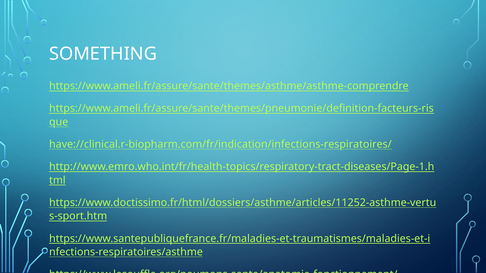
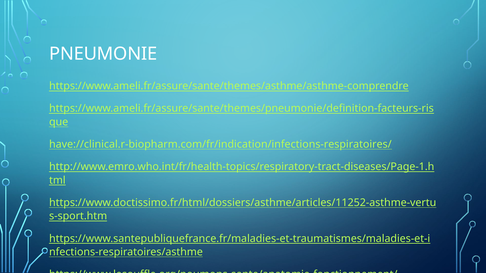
SOMETHING: SOMETHING -> PNEUMONIE (103, 54)
